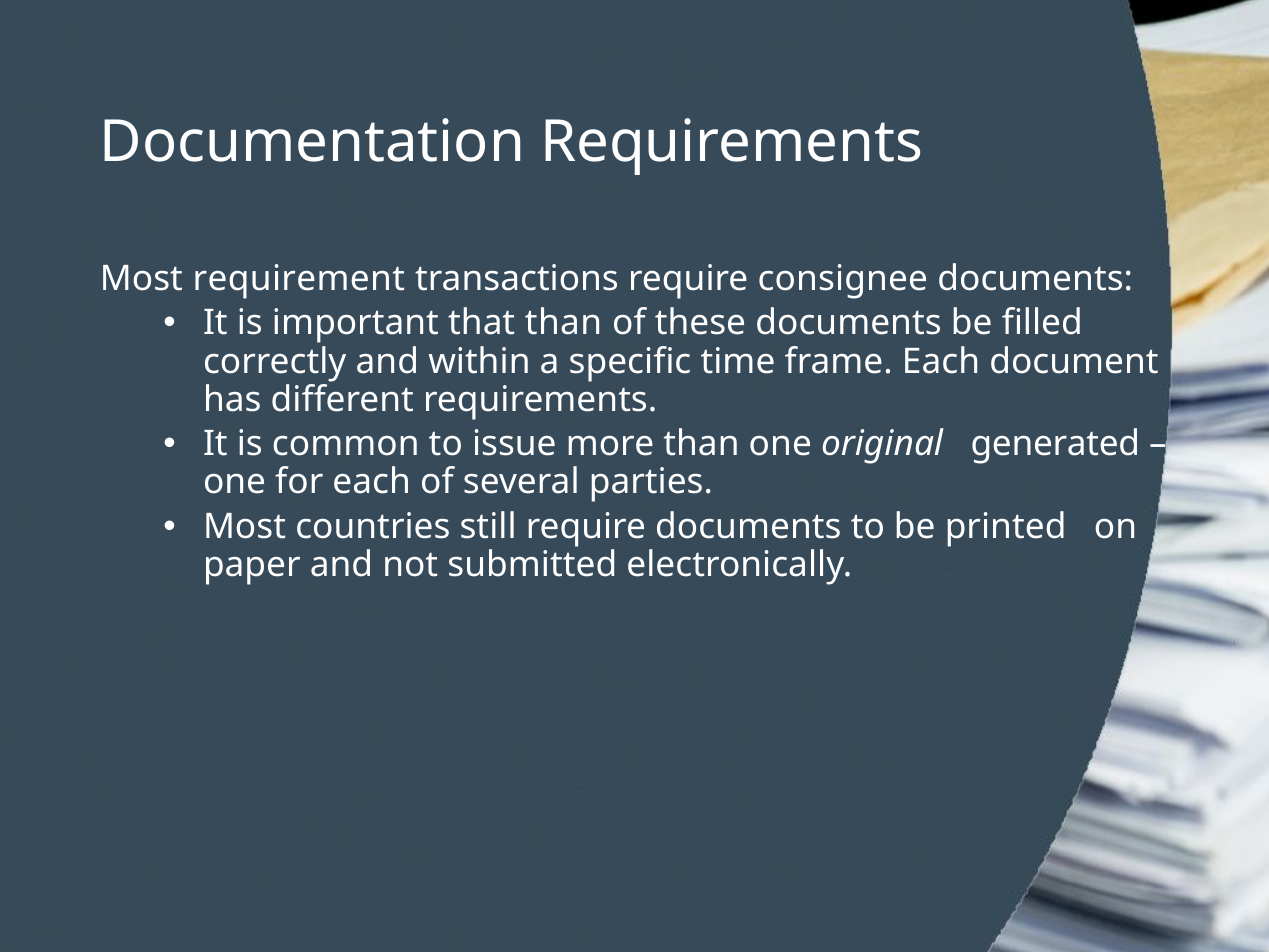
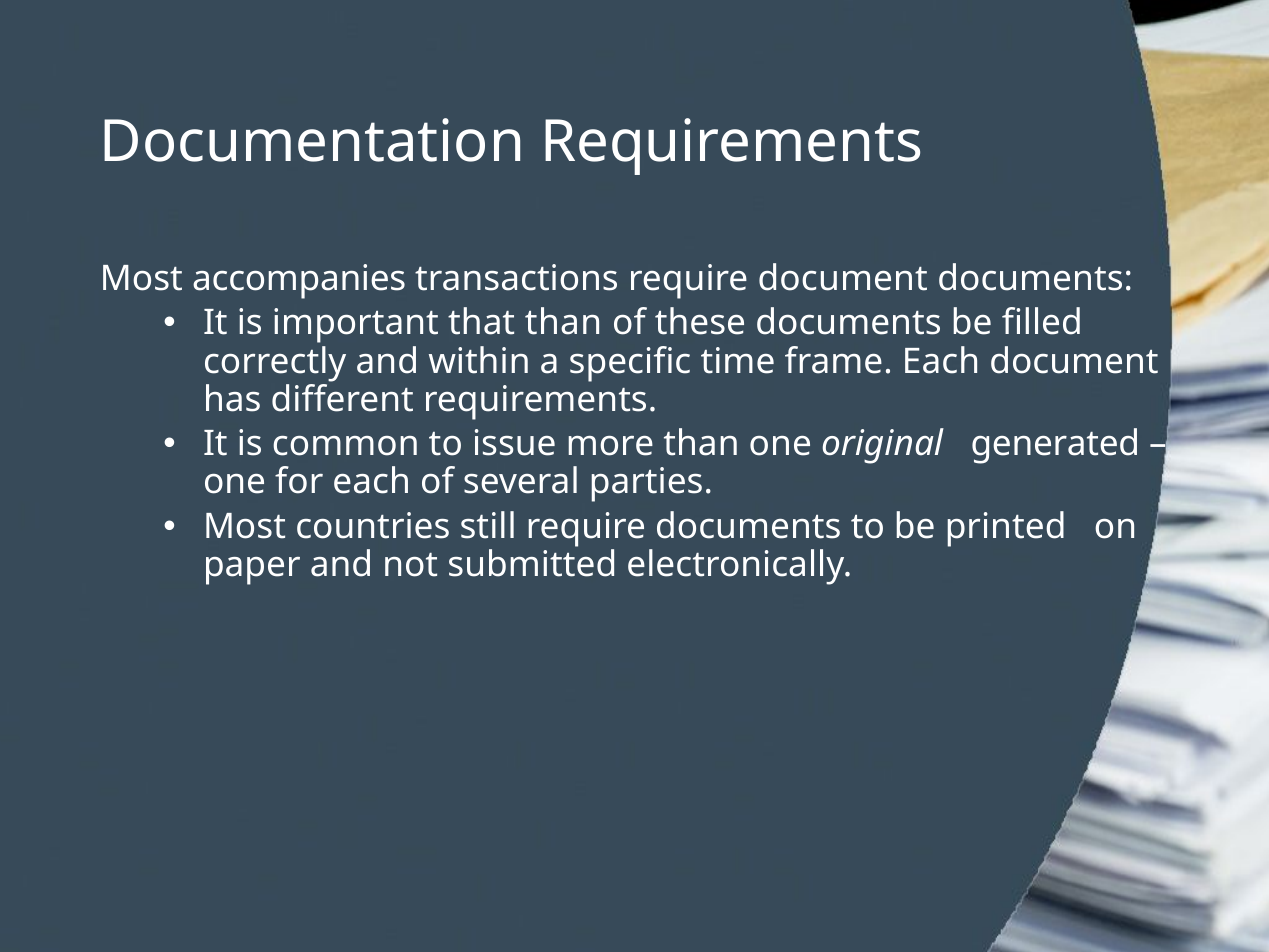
requirement: requirement -> accompanies (299, 279)
require consignee: consignee -> document (843, 279)
